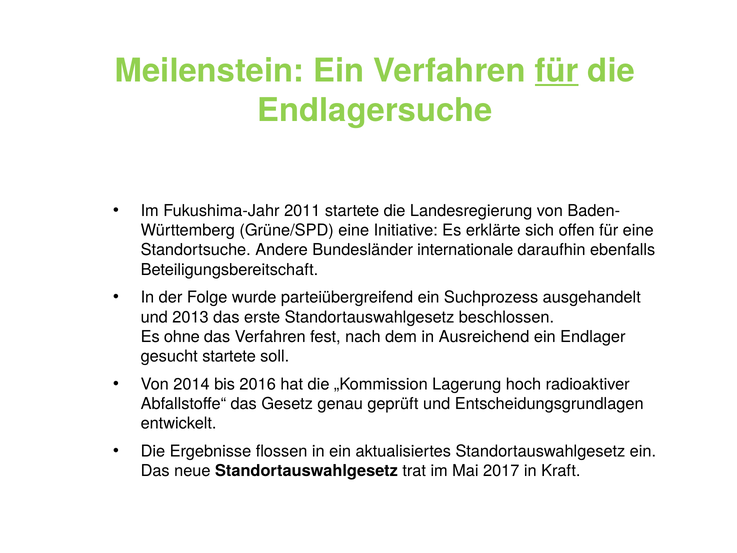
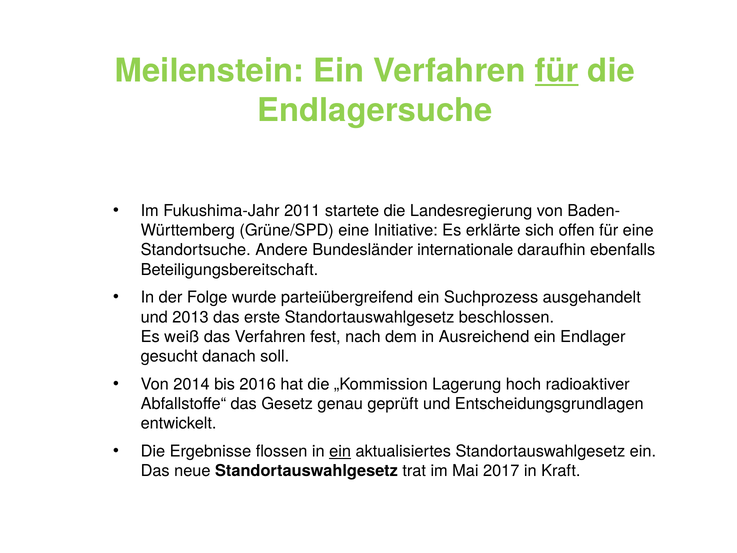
ohne: ohne -> weiß (182, 337)
gesucht startete: startete -> danach (229, 356)
ein underline: none -> present (340, 451)
